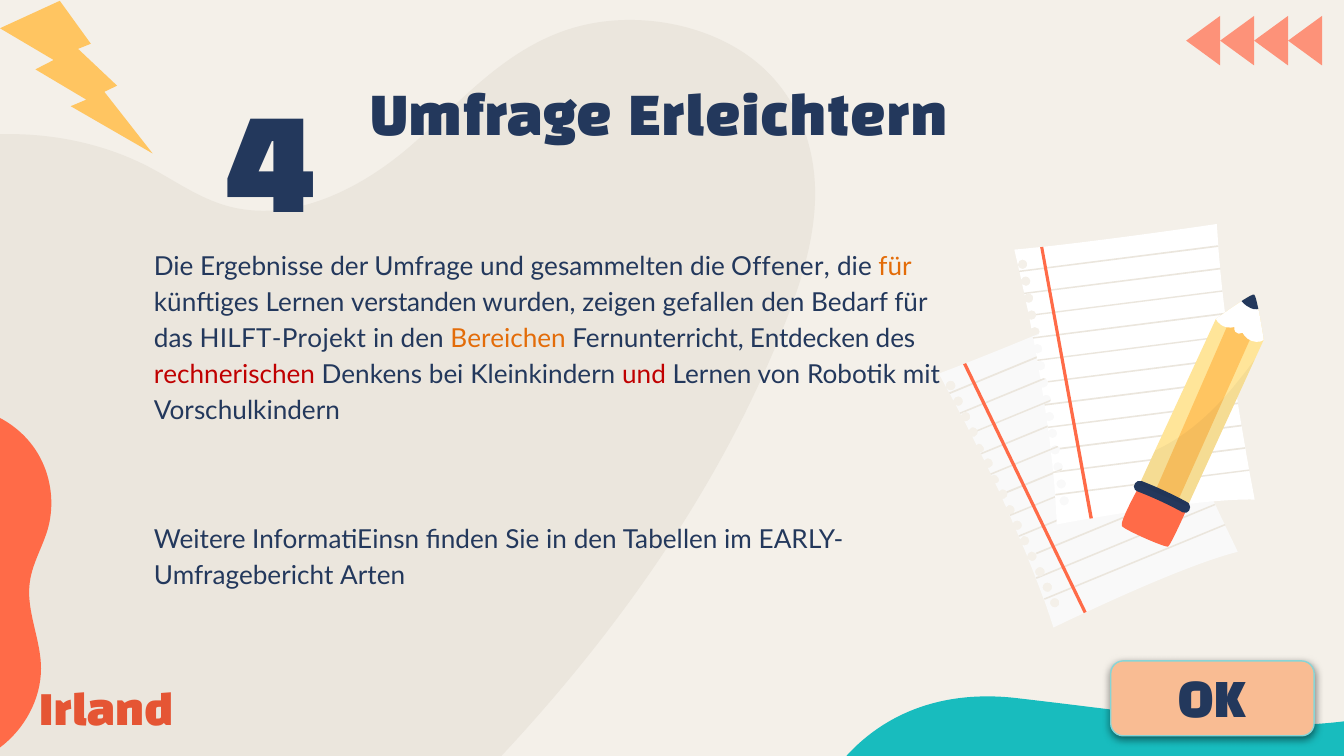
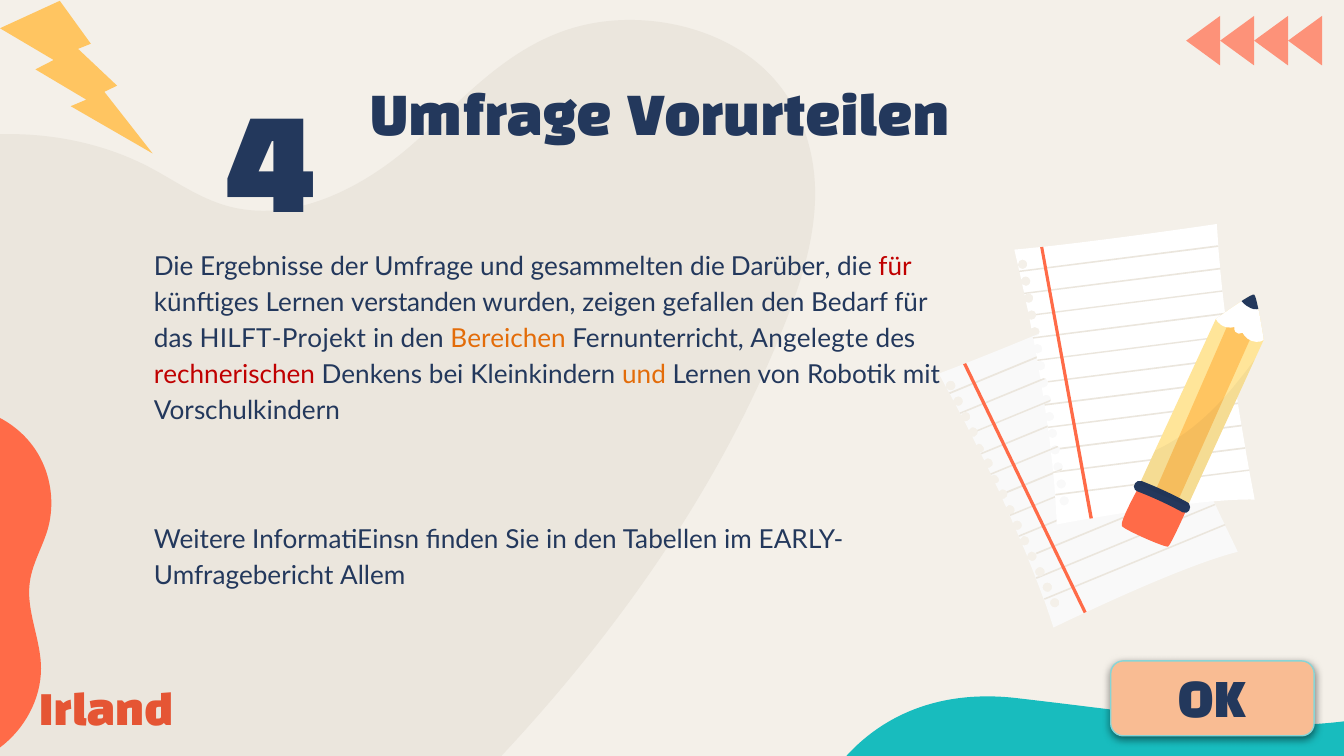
Erleichtern: Erleichtern -> Vorurteilen (788, 118)
Offener: Offener -> Darüber (781, 267)
für colour: orange -> red (895, 267)
Entdecken: Entdecken -> Angelegte (809, 339)
und colour: red -> orange (644, 375)
Arten: Arten -> Allem (373, 575)
